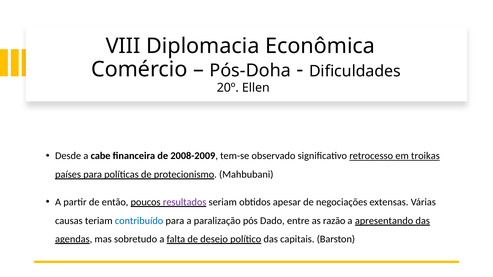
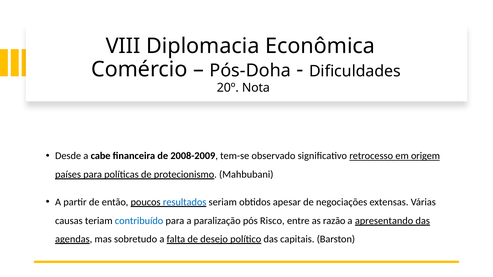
Ellen: Ellen -> Nota (256, 88)
troikas: troikas -> origem (425, 156)
resultados colour: purple -> blue (185, 202)
Dado: Dado -> Risco (272, 221)
